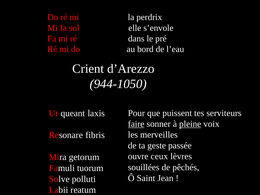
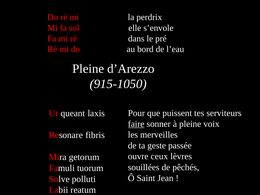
Crient: Crient -> Pleine (88, 69)
944-1050: 944-1050 -> 915-1050 (118, 84)
pleine underline: present -> none (190, 124)
